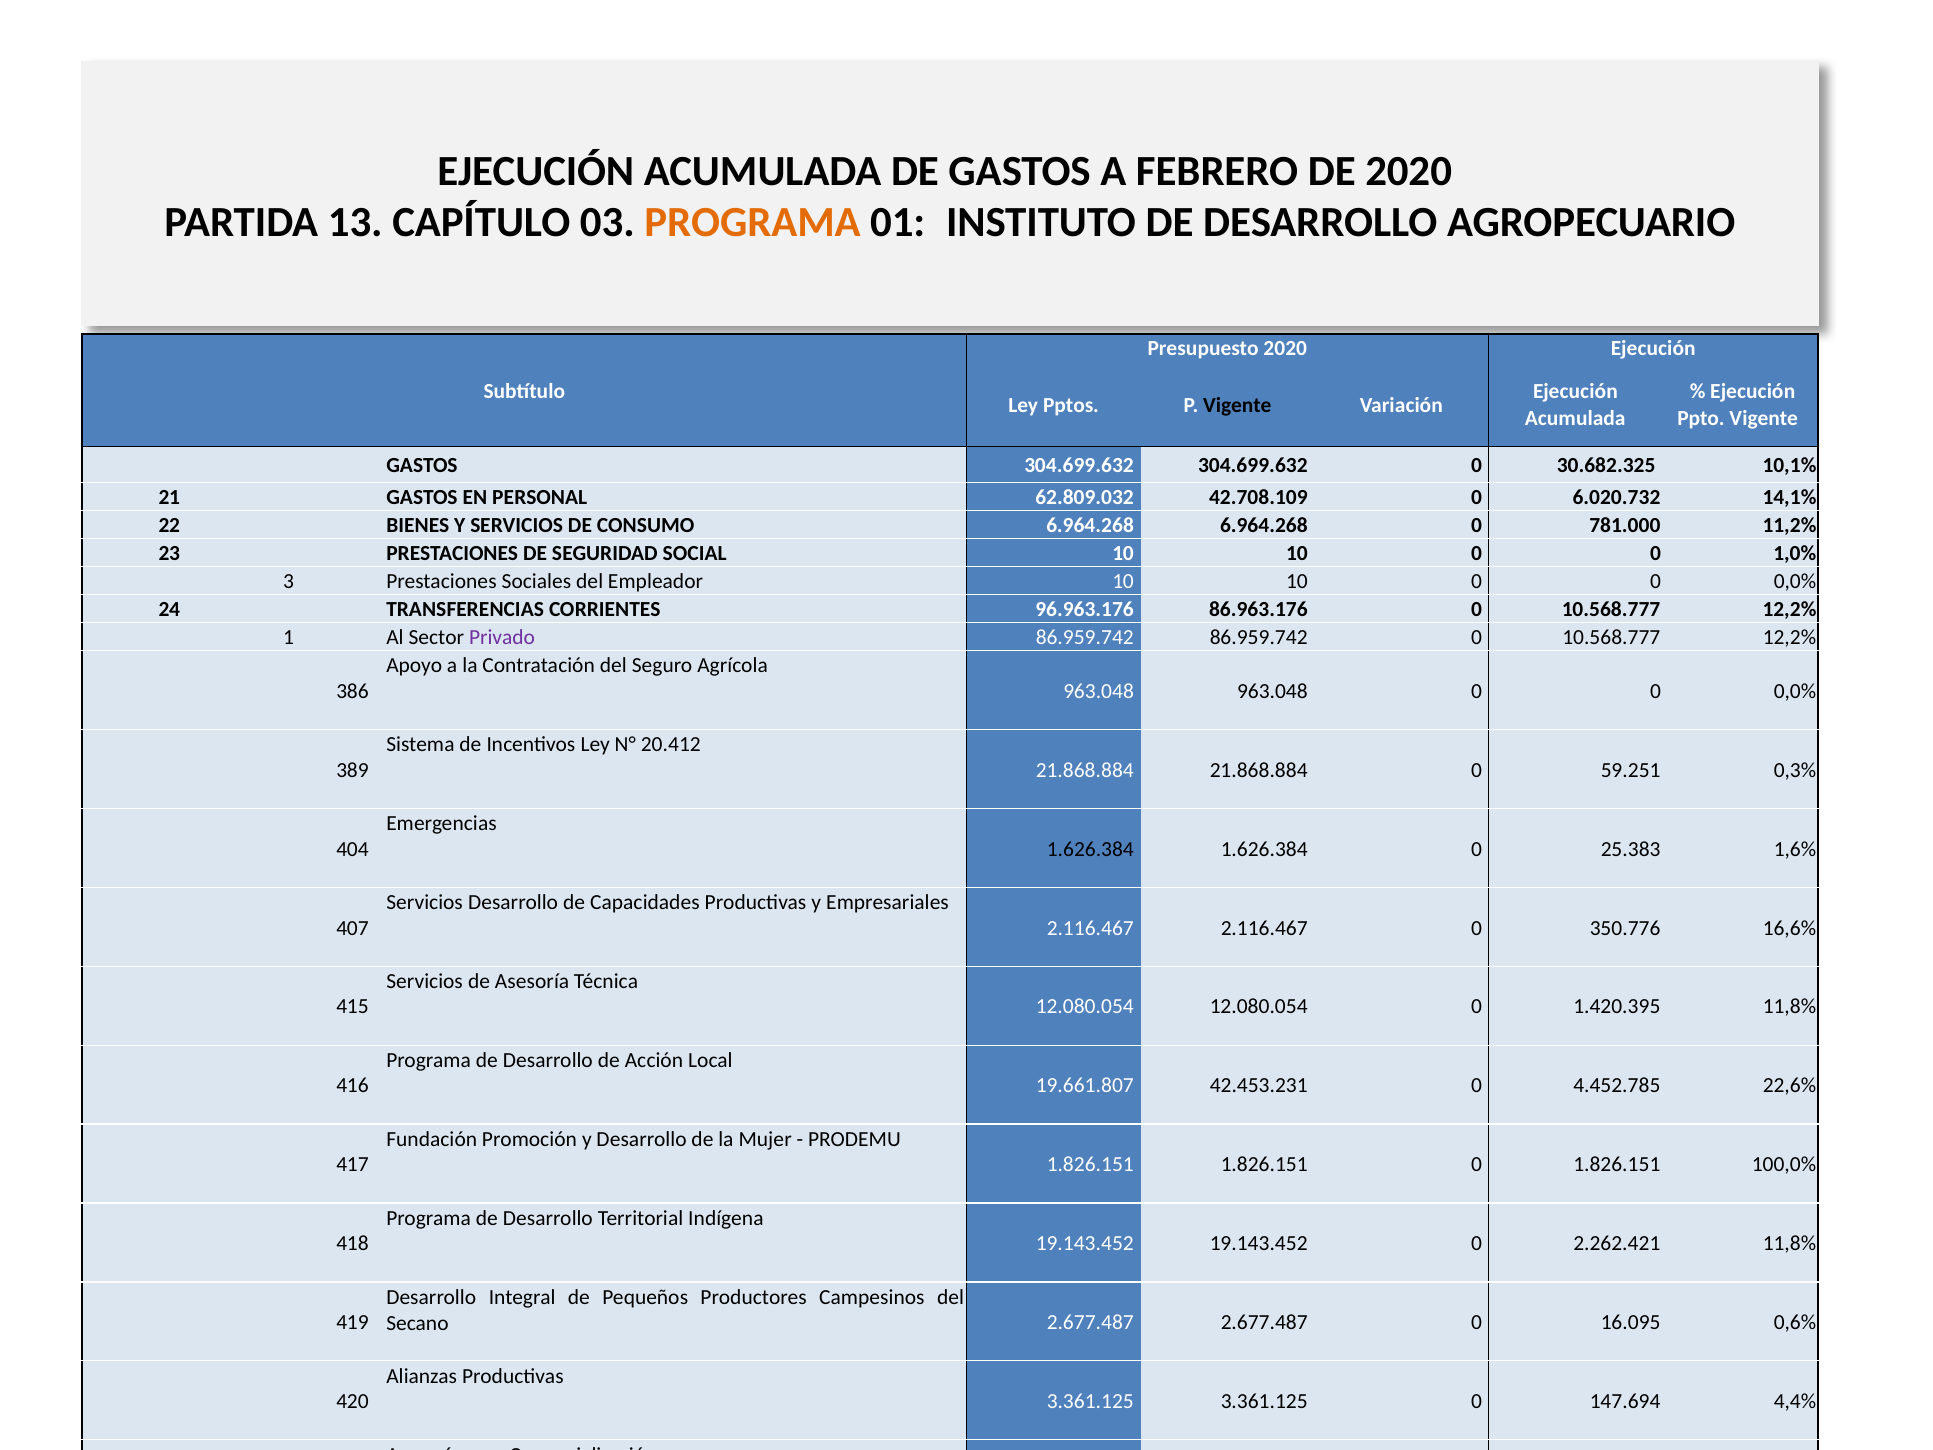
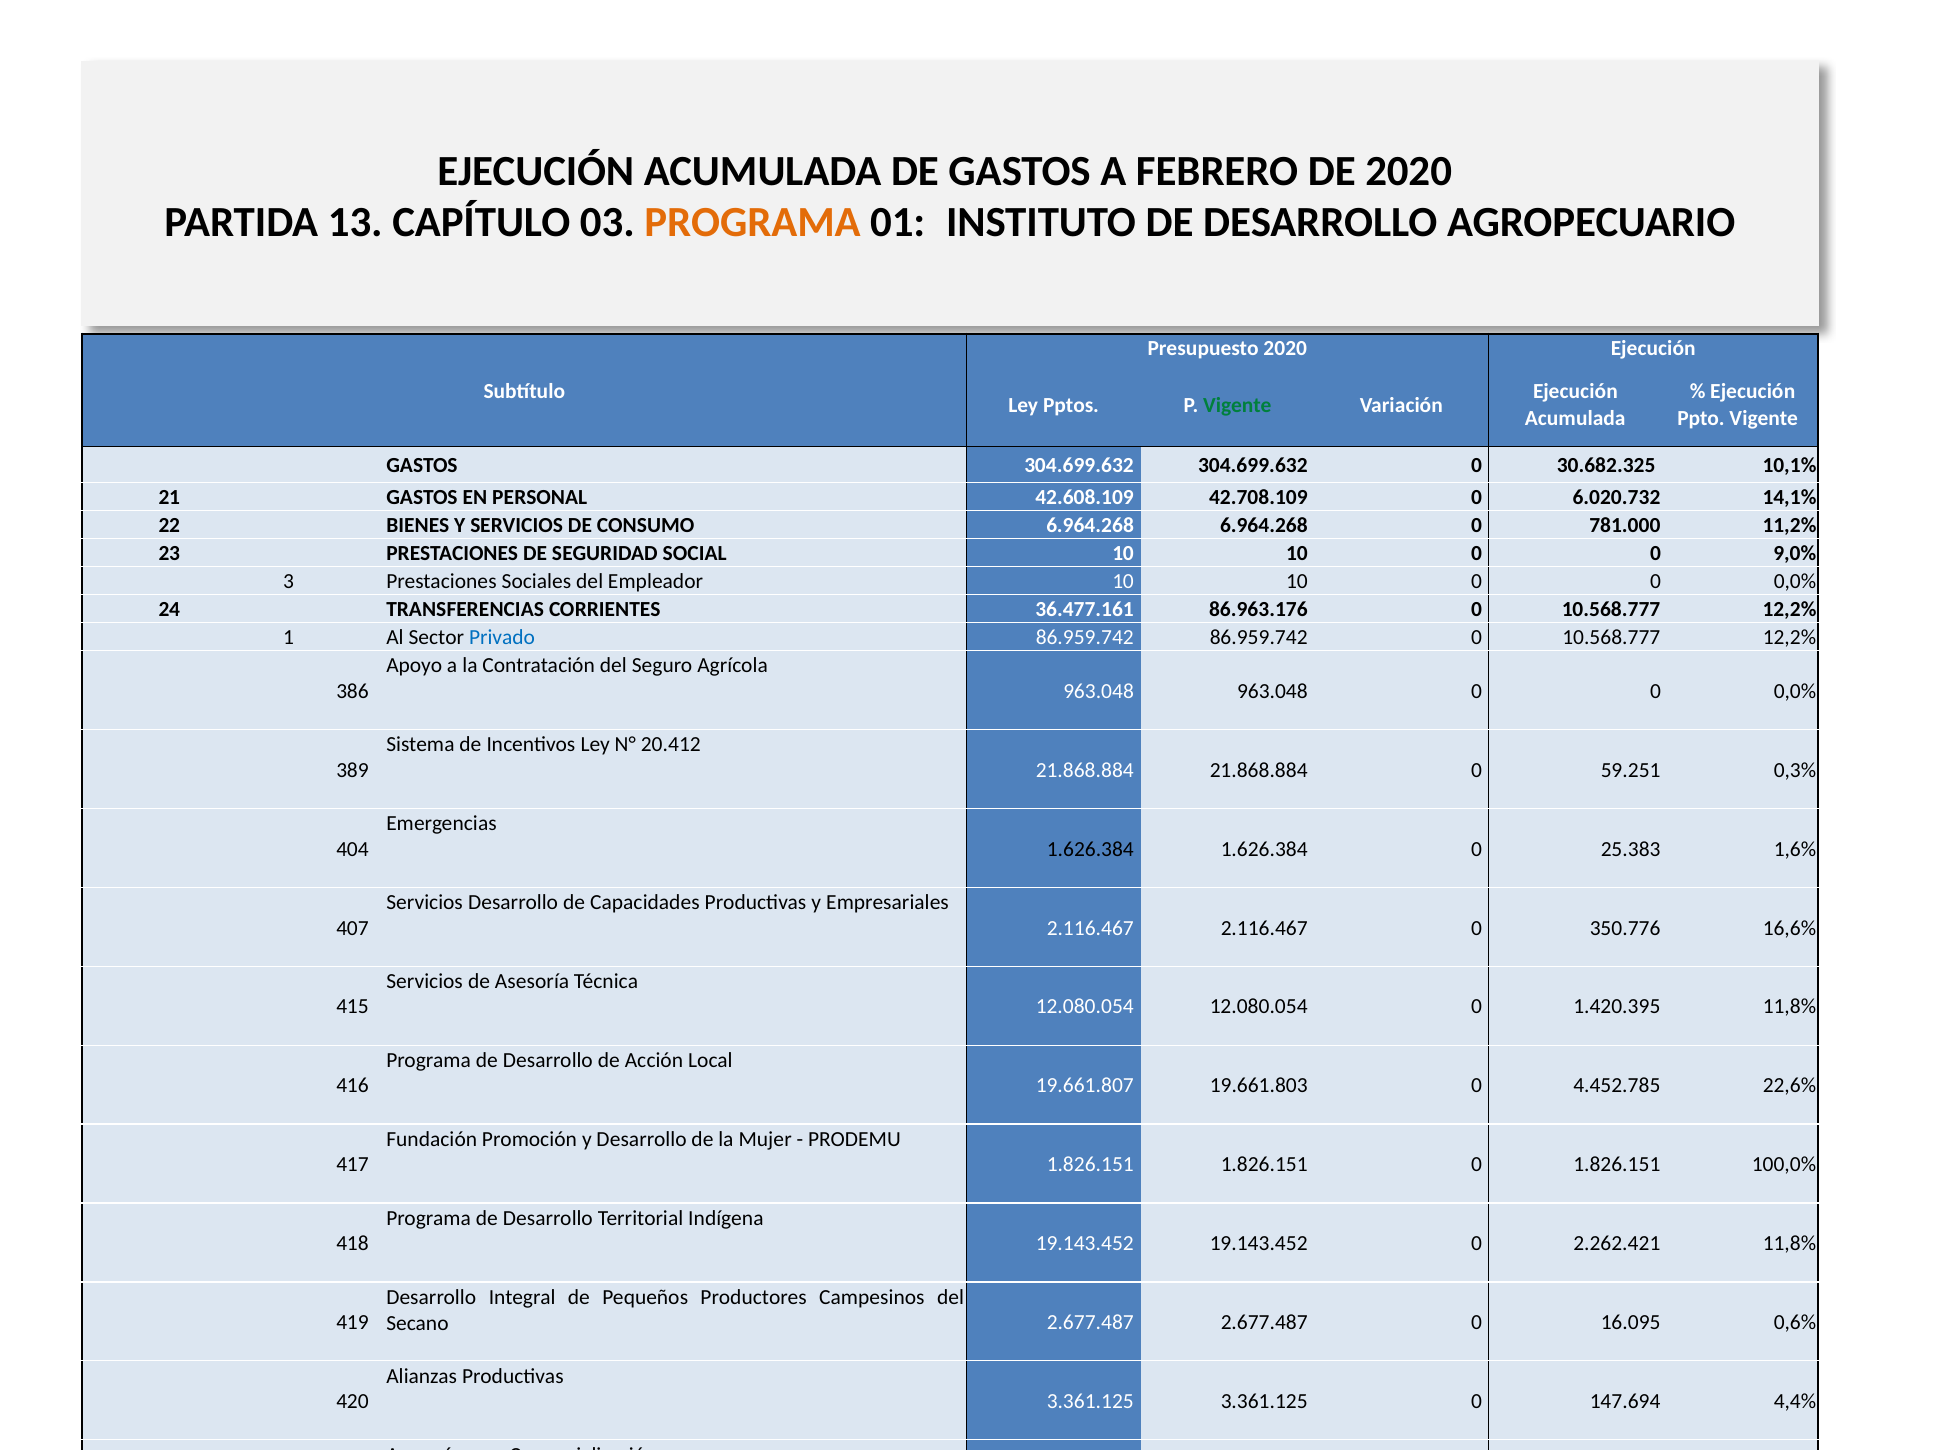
Vigente colour: black -> green (1237, 405)
62.809.032: 62.809.032 -> 42.608.109 (1085, 497)
1,0%: 1,0% -> 9,0% (1795, 553)
96.963.176: 96.963.176 -> 36.477.161 (1085, 609)
Privado colour: purple -> blue (502, 638)
42.453.231: 42.453.231 -> 19.661.803 (1259, 1086)
